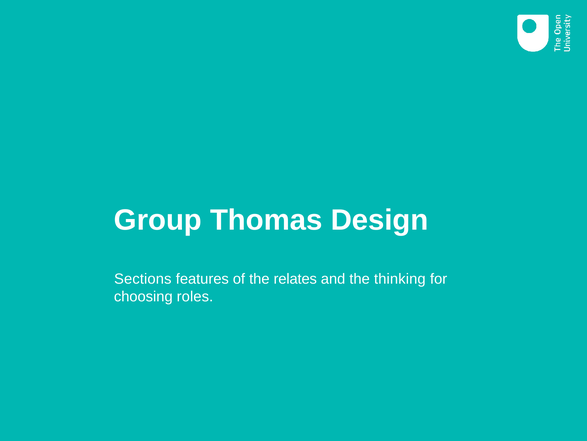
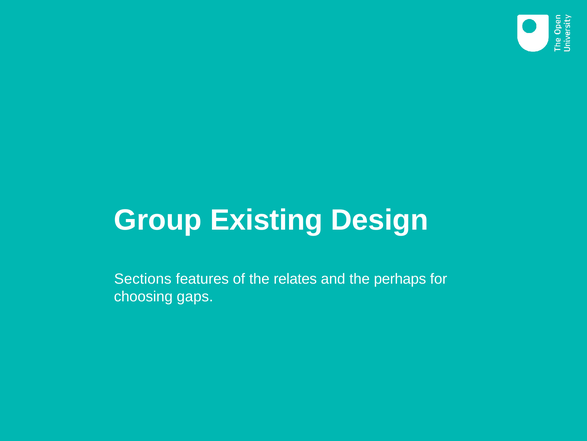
Thomas: Thomas -> Existing (266, 220)
thinking: thinking -> perhaps (400, 279)
roles: roles -> gaps (195, 296)
